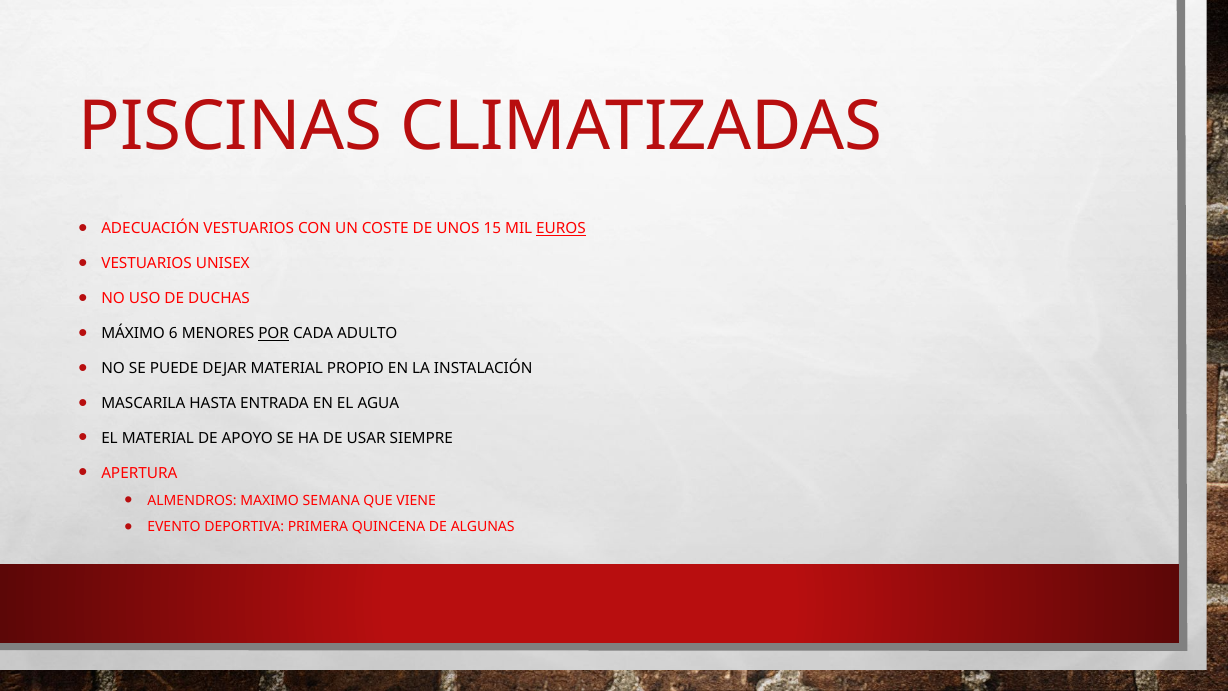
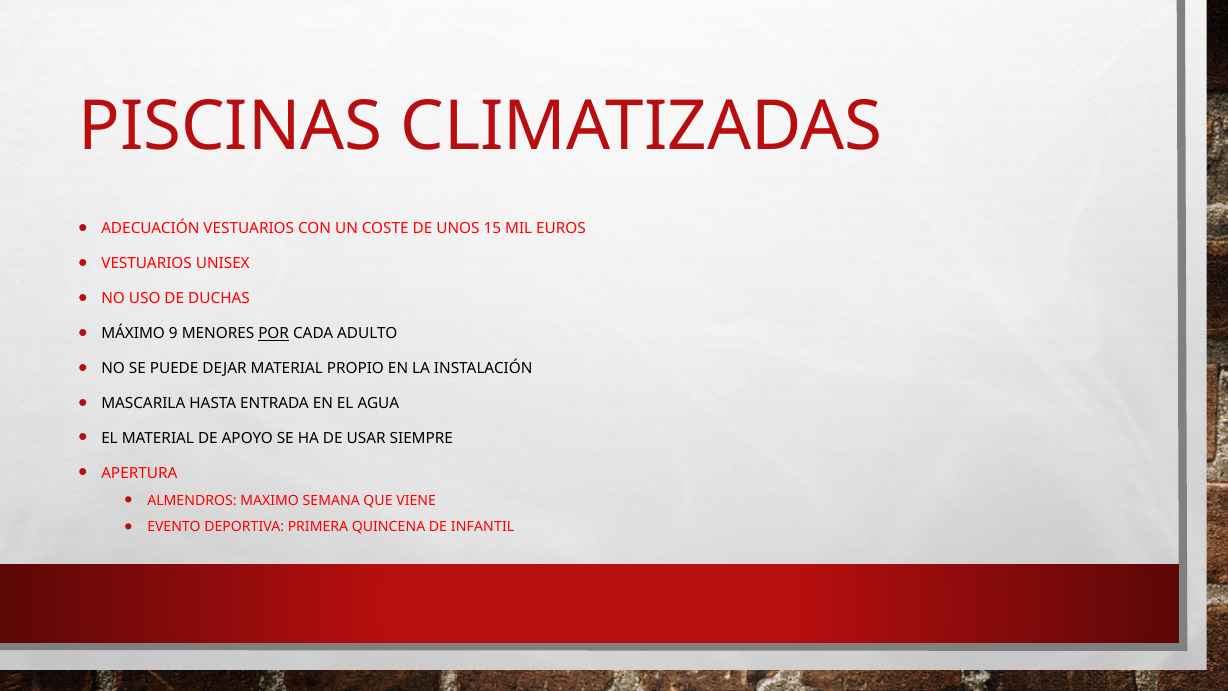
EUROS underline: present -> none (561, 229)
6: 6 -> 9 (173, 333)
ALGUNAS: ALGUNAS -> INFANTIL (483, 527)
